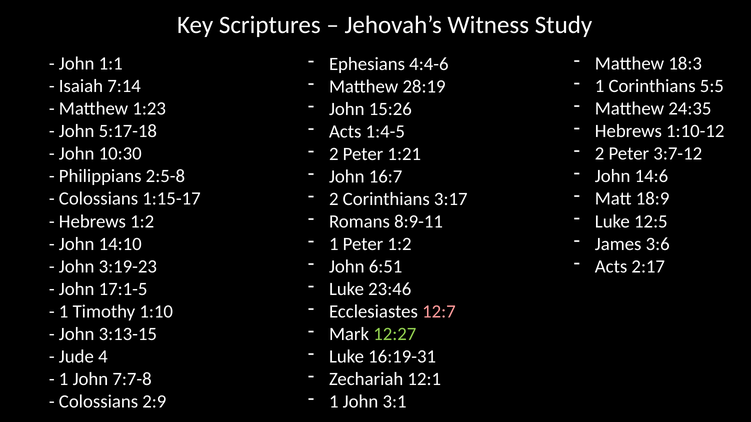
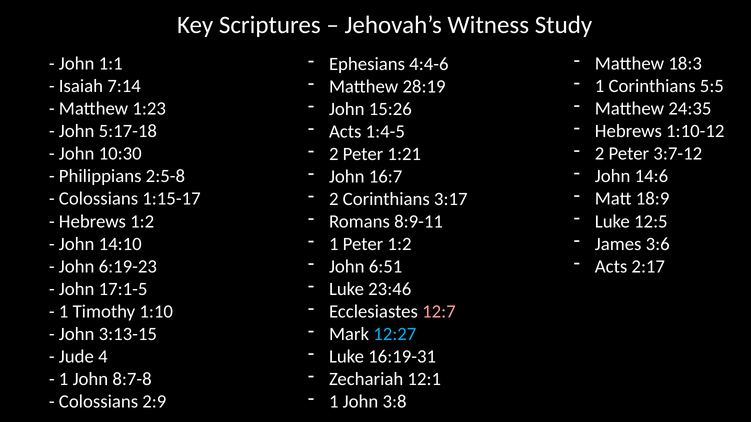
3:19-23: 3:19-23 -> 6:19-23 (128, 267)
12:27 colour: light green -> light blue (395, 334)
7:7-8: 7:7-8 -> 8:7-8 (132, 379)
3:1: 3:1 -> 3:8 (395, 402)
